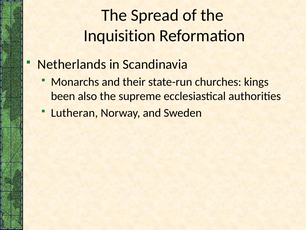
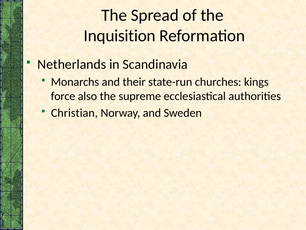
been: been -> force (63, 96)
Lutheran: Lutheran -> Christian (74, 113)
